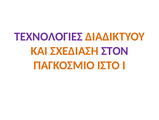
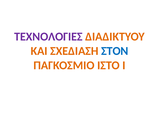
ΣΤΟΝ colour: purple -> blue (115, 51)
